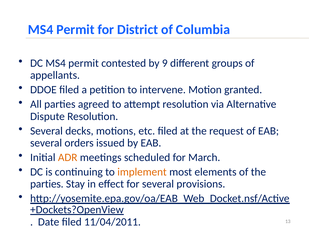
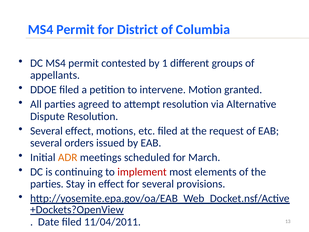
9: 9 -> 1 (165, 63)
Several decks: decks -> effect (79, 131)
implement colour: orange -> red (142, 172)
